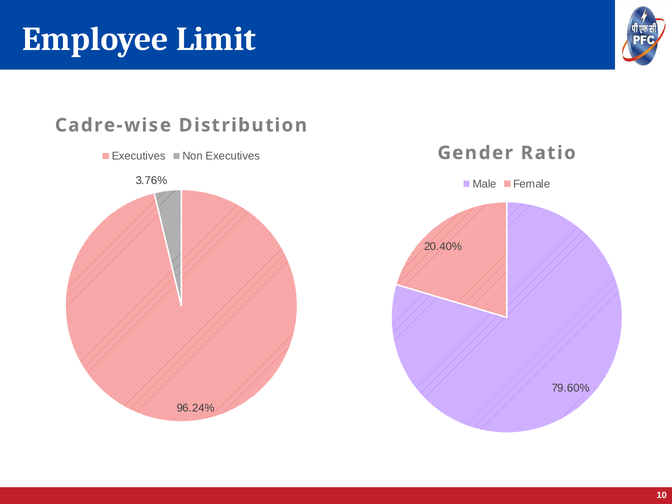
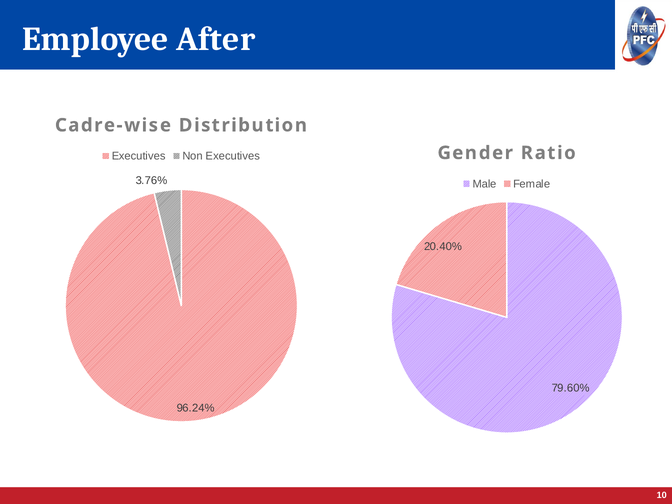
Limit: Limit -> After (216, 39)
